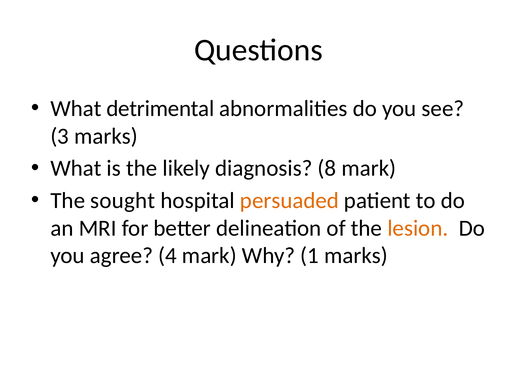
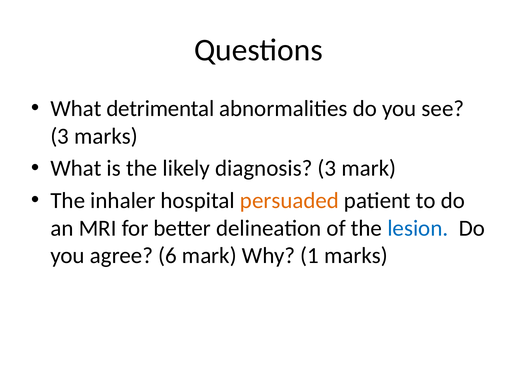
diagnosis 8: 8 -> 3 (327, 168)
sought: sought -> inhaler (123, 200)
lesion colour: orange -> blue (418, 228)
4: 4 -> 6 (167, 256)
